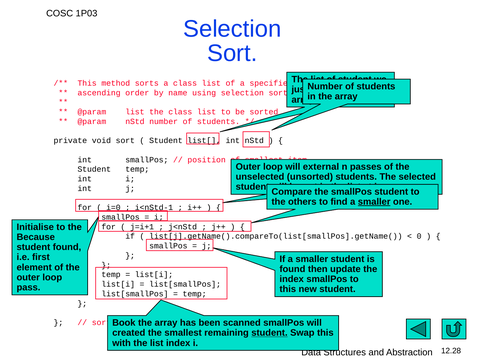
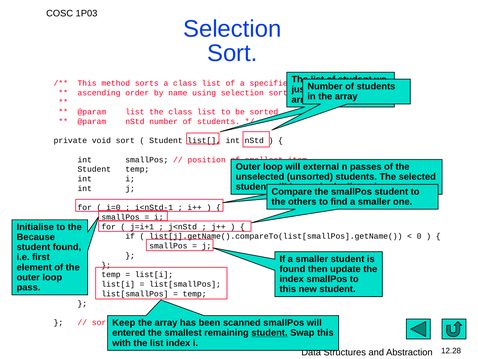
smaller underline: present -> none (374, 201)
Book: Book -> Keep (124, 322)
created: created -> entered (129, 332)
